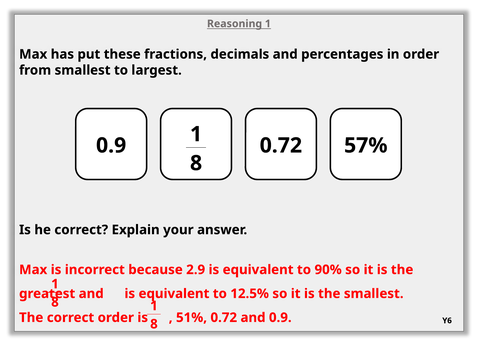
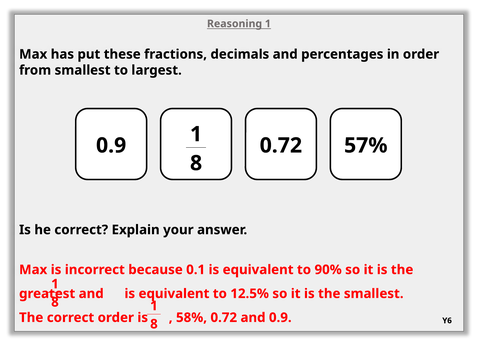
2.9: 2.9 -> 0.1 (196, 269)
51%: 51% -> 58% (192, 317)
